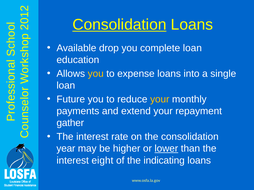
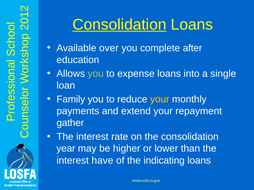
drop: drop -> over (109, 48)
complete loan: loan -> after (192, 48)
you colour: yellow -> light green (96, 74)
Future: Future -> Family (71, 100)
lower underline: present -> none (166, 149)
eight: eight -> have (102, 161)
